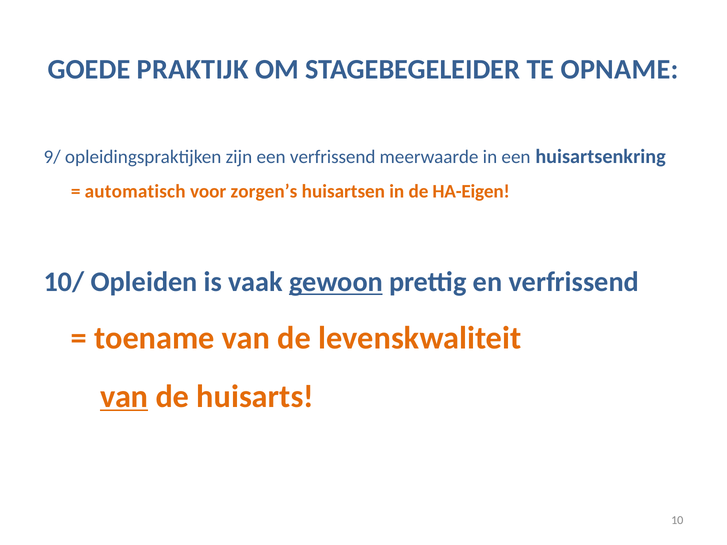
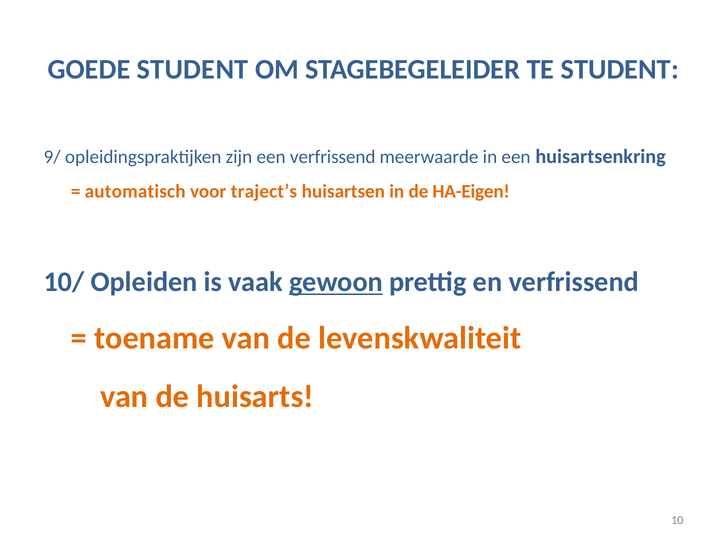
GOEDE PRAKTIJK: PRAKTIJK -> STUDENT (193, 69)
TE OPNAME: OPNAME -> STUDENT (620, 69)
zorgen’s: zorgen’s -> traject’s (264, 192)
van underline: present -> none (124, 397)
